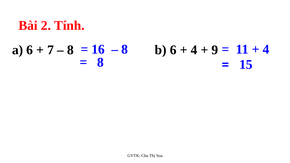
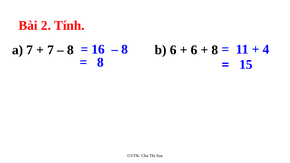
a 6: 6 -> 7 (30, 50)
4: 4 -> 6 (194, 50)
9: 9 -> 8 (215, 50)
